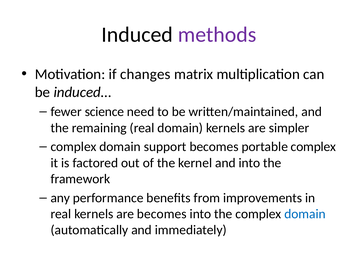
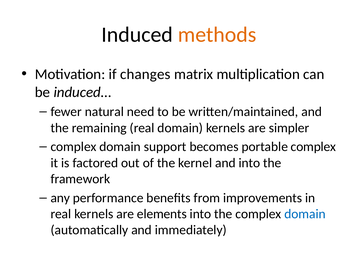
methods colour: purple -> orange (217, 35)
science: science -> natural (104, 112)
are becomes: becomes -> elements (162, 214)
